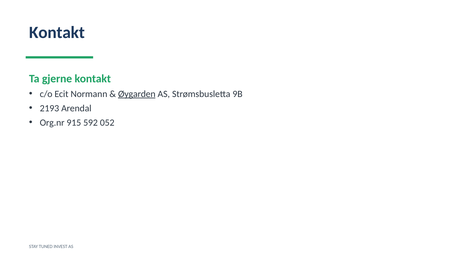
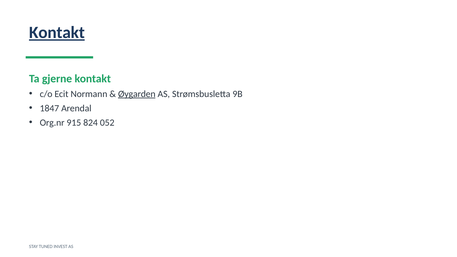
Kontakt underline: none -> present (57, 33)
2193: 2193 -> 1847 (49, 108)
592: 592 -> 824 (91, 123)
